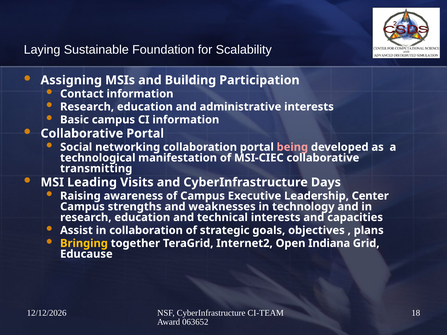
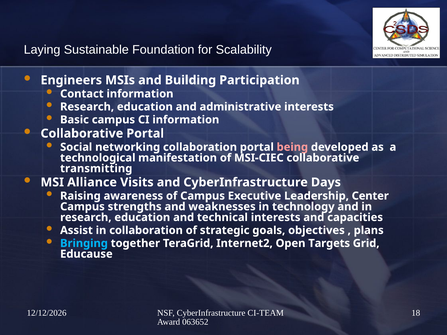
Assigning: Assigning -> Engineers (71, 80)
Leading: Leading -> Alliance (92, 182)
Bringing colour: yellow -> light blue (84, 243)
Indiana: Indiana -> Targets (329, 243)
